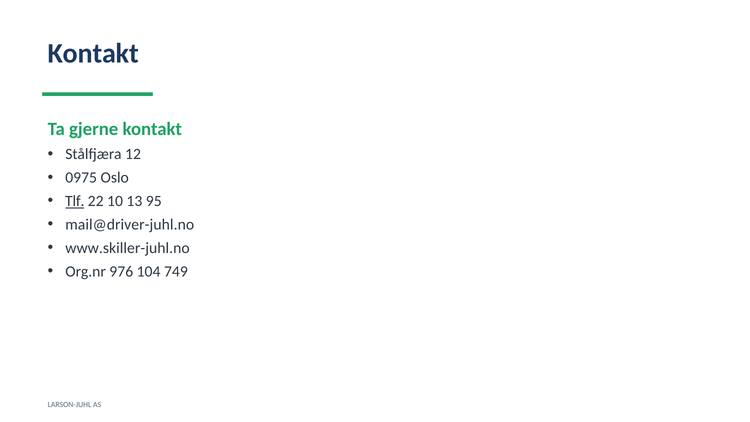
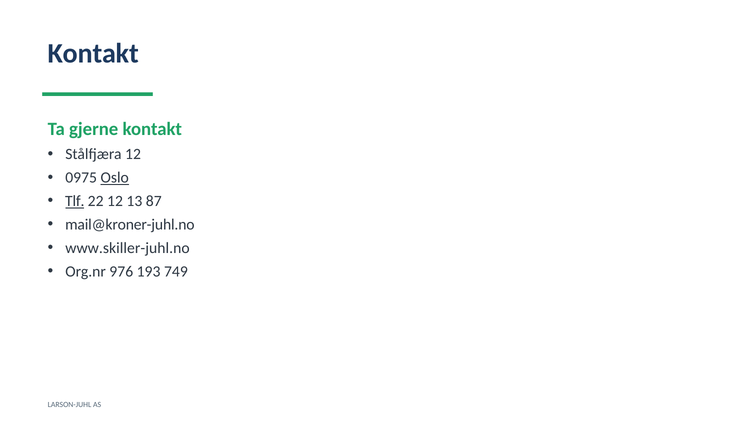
Oslo underline: none -> present (115, 178)
22 10: 10 -> 12 (115, 201)
95: 95 -> 87 (154, 201)
mail@driver-juhl.no: mail@driver-juhl.no -> mail@kroner-juhl.no (130, 225)
104: 104 -> 193 (149, 271)
